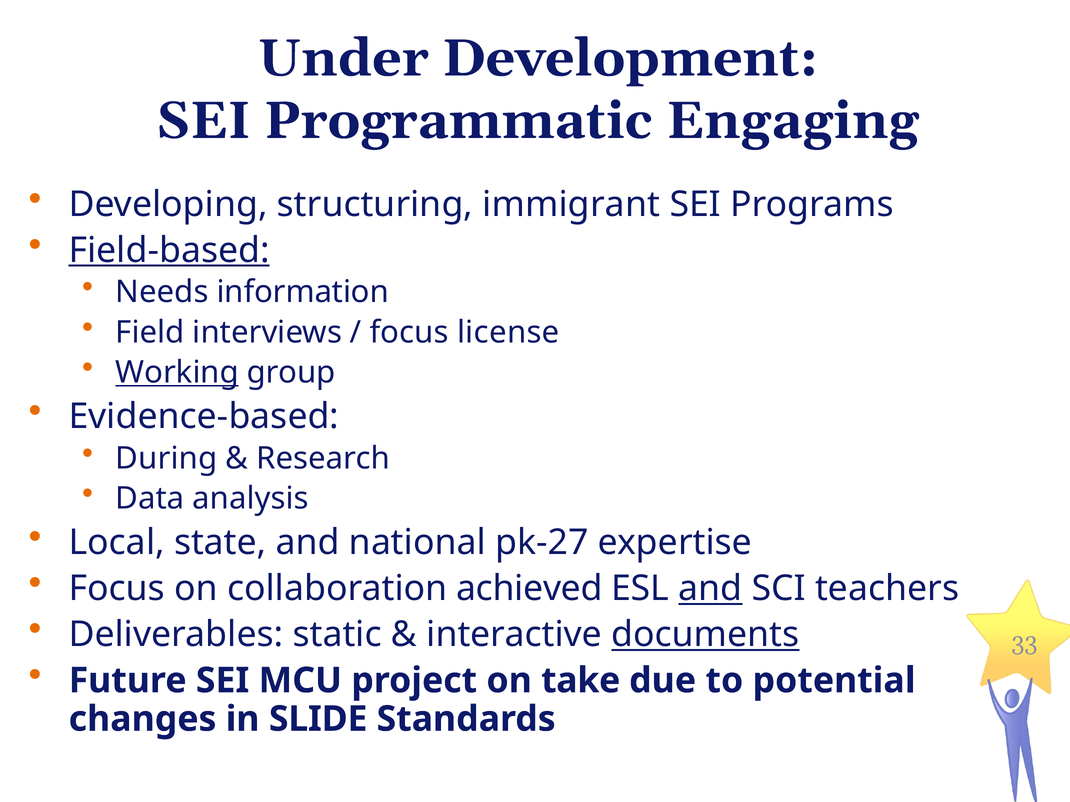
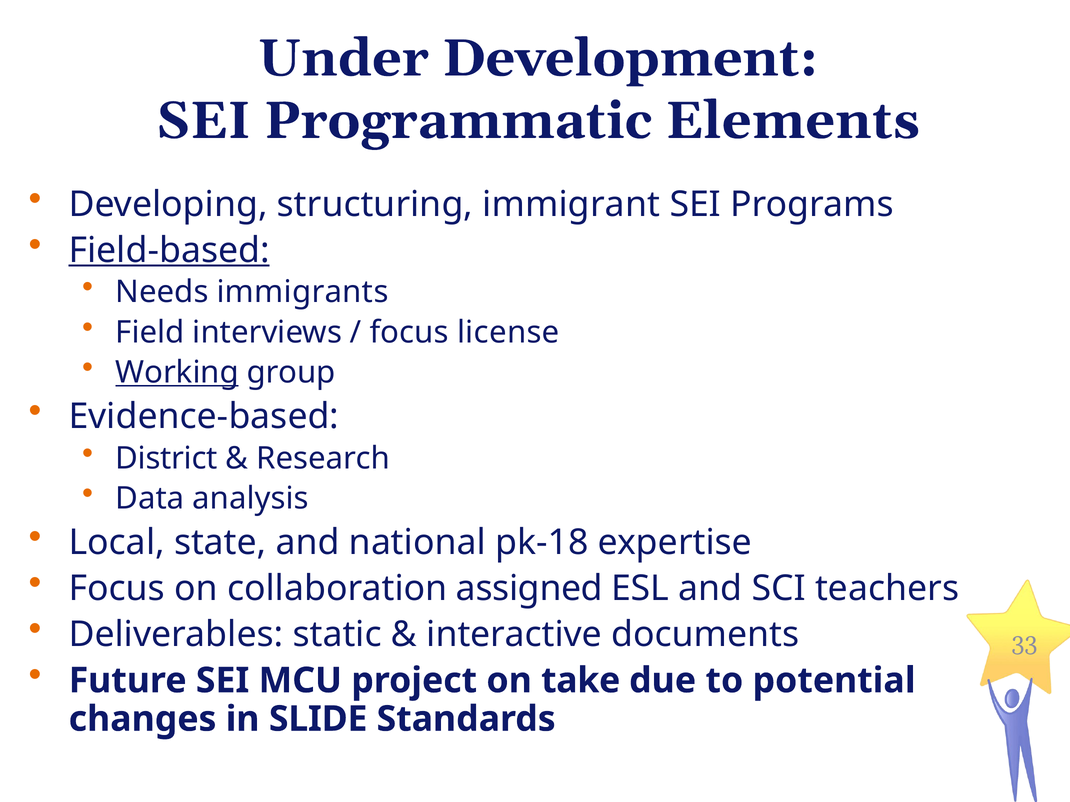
Engaging: Engaging -> Elements (793, 121)
information: information -> immigrants (302, 292)
During: During -> District (167, 459)
pk-27: pk-27 -> pk-18 (542, 543)
achieved: achieved -> assigned (529, 589)
and underline: present -> none (710, 589)
documents underline: present -> none (705, 635)
